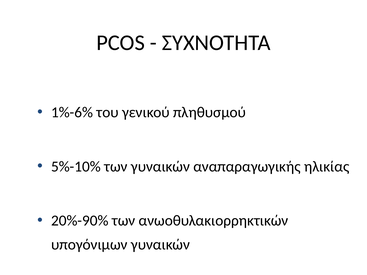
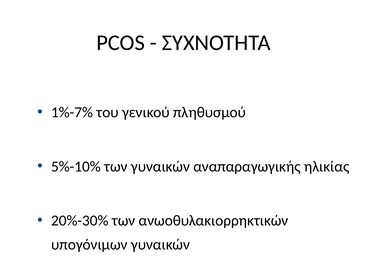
1%-6%: 1%-6% -> 1%-7% (72, 112)
20%-90%: 20%-90% -> 20%-30% (80, 221)
